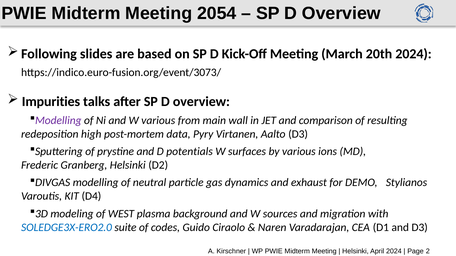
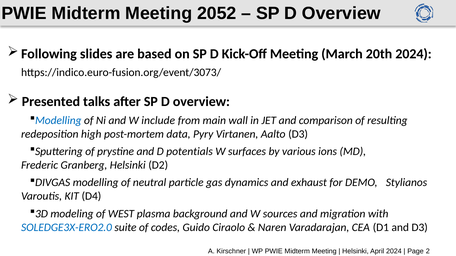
2054: 2054 -> 2052 (217, 13)
Impurities: Impurities -> Presented (51, 102)
Modelling colour: purple -> blue (58, 121)
W various: various -> include (158, 121)
